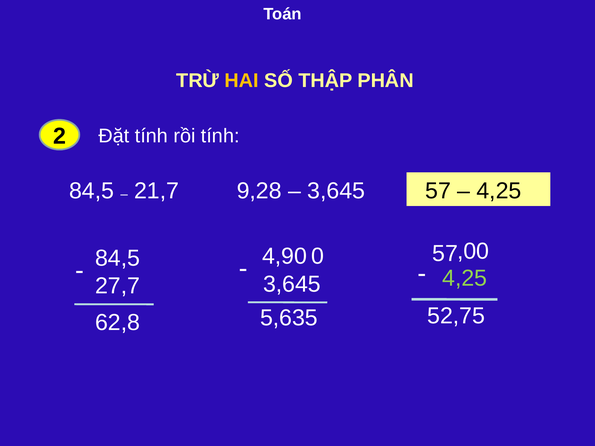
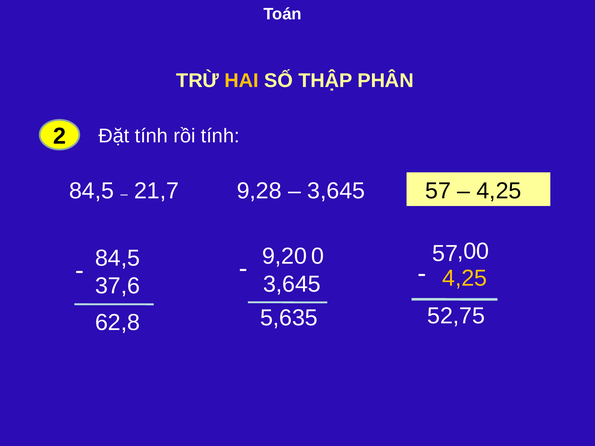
4,90: 4,90 -> 9,20 (285, 256)
4,25 colour: light green -> yellow (465, 278)
27,7: 27,7 -> 37,6 (118, 286)
